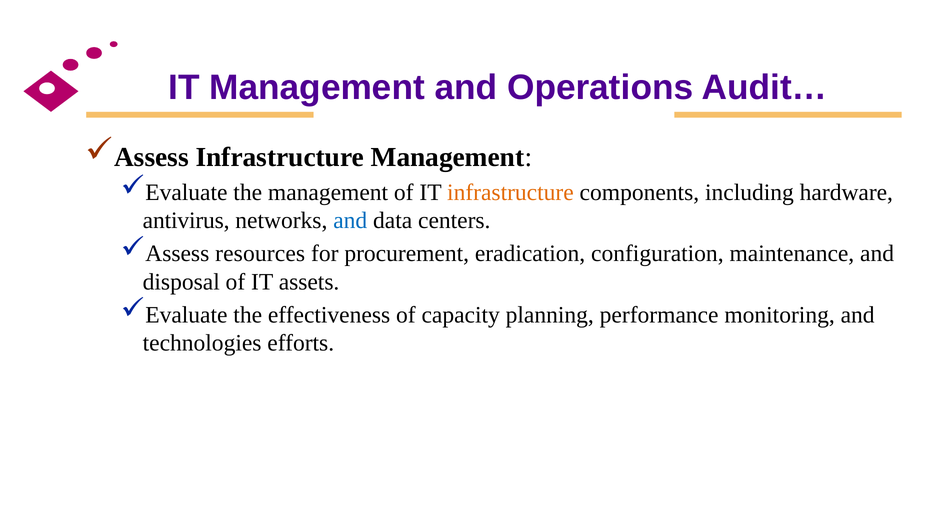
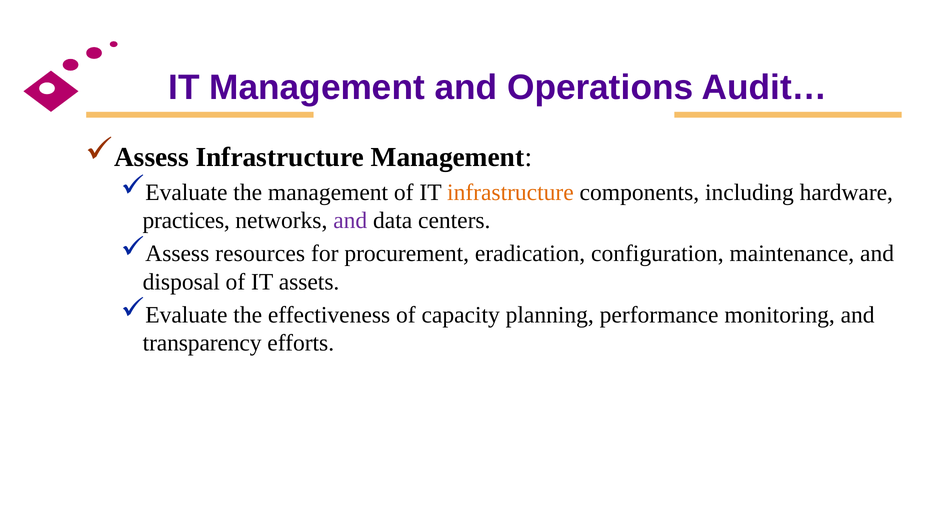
antivirus: antivirus -> practices (186, 220)
and colour: blue -> purple (350, 220)
technologies: technologies -> transparency (202, 343)
